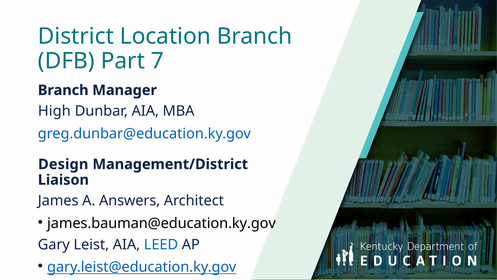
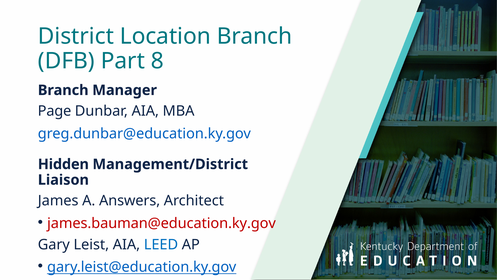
7: 7 -> 8 (157, 61)
High: High -> Page (55, 111)
Design: Design -> Hidden (63, 164)
james.bauman@education.ky.gov colour: black -> red (161, 223)
